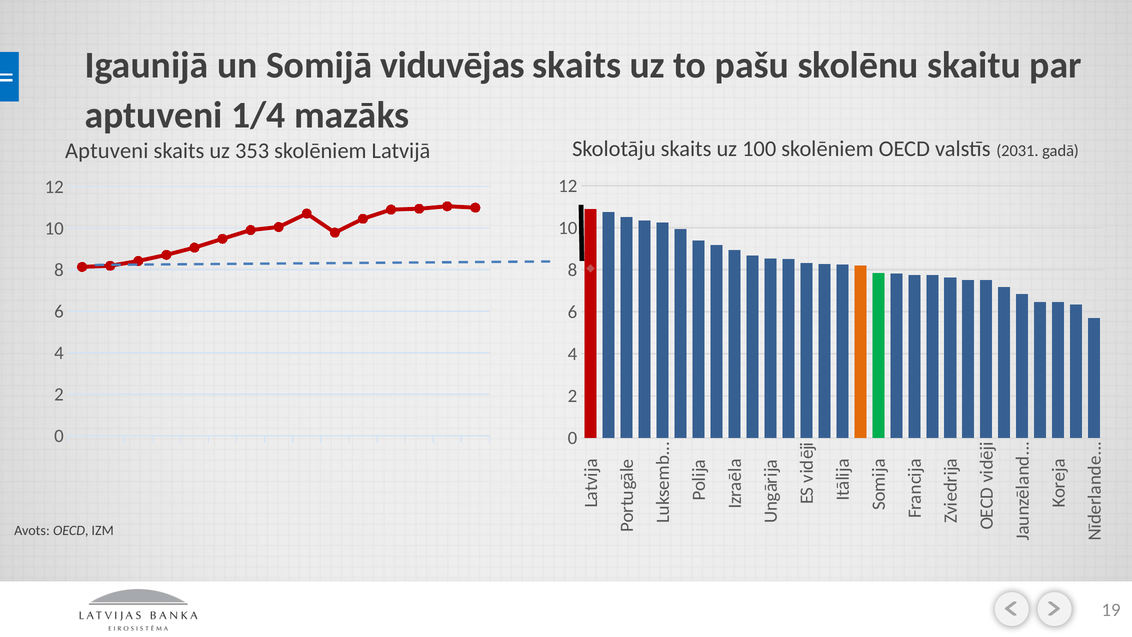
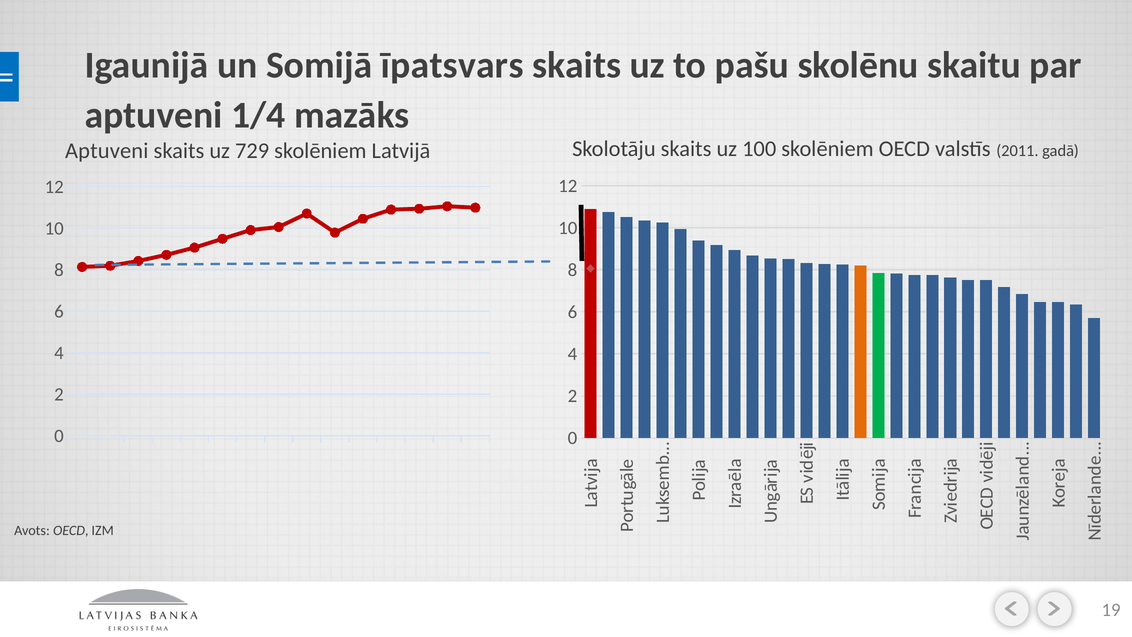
viduvējas: viduvējas -> īpatsvars (452, 65)
2031: 2031 -> 2011 (1017, 151)
353: 353 -> 729 (252, 151)
